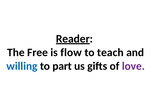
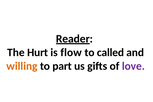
Free: Free -> Hurt (38, 52)
teach: teach -> called (110, 52)
willing colour: blue -> orange (22, 66)
